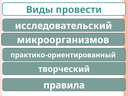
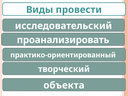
микроорганизмов: микроорганизмов -> проанализировать (63, 40)
правила: правила -> объекта (64, 85)
